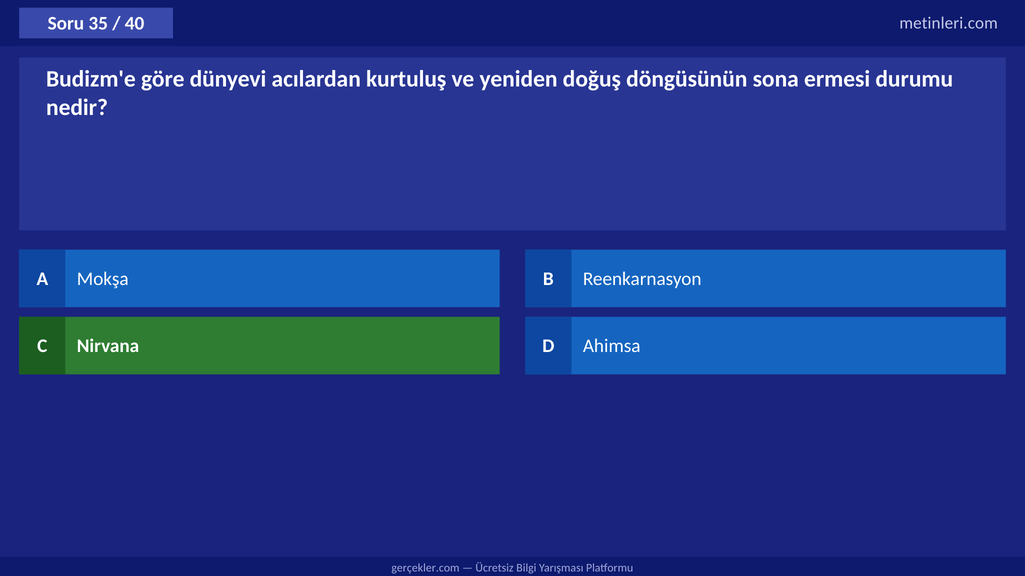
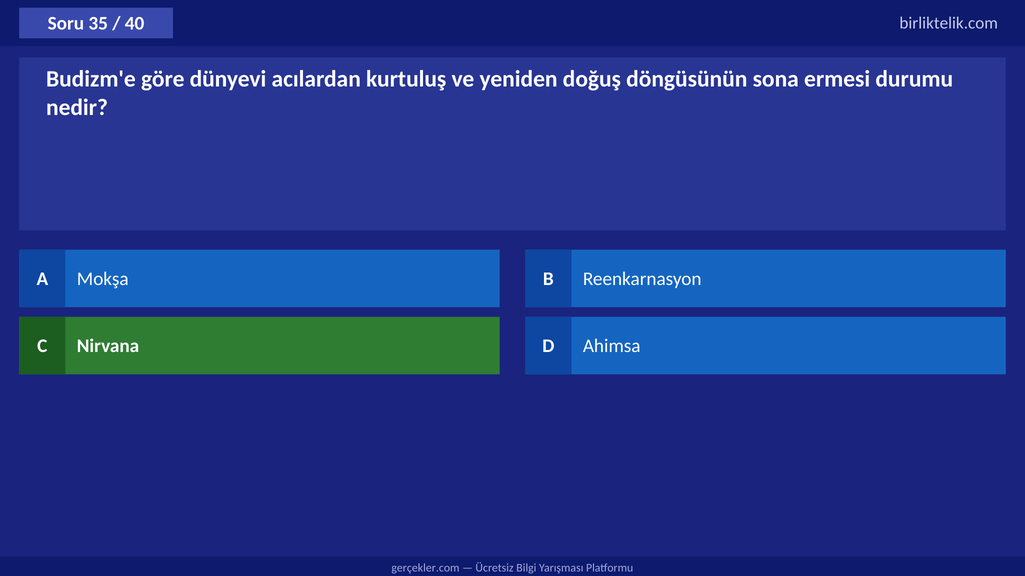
metinleri.com: metinleri.com -> birliktelik.com (949, 23)
